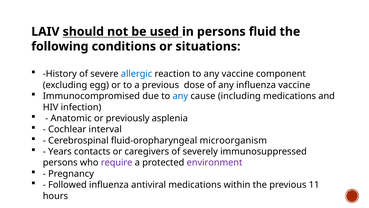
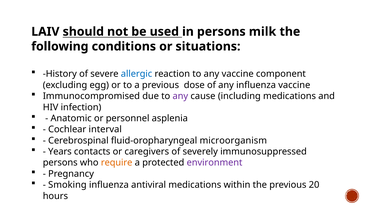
fluid: fluid -> milk (263, 32)
any colour: blue -> purple (180, 96)
previously: previously -> personnel (128, 118)
require colour: purple -> orange (117, 162)
Followed: Followed -> Smoking (67, 184)
11: 11 -> 20 (314, 184)
